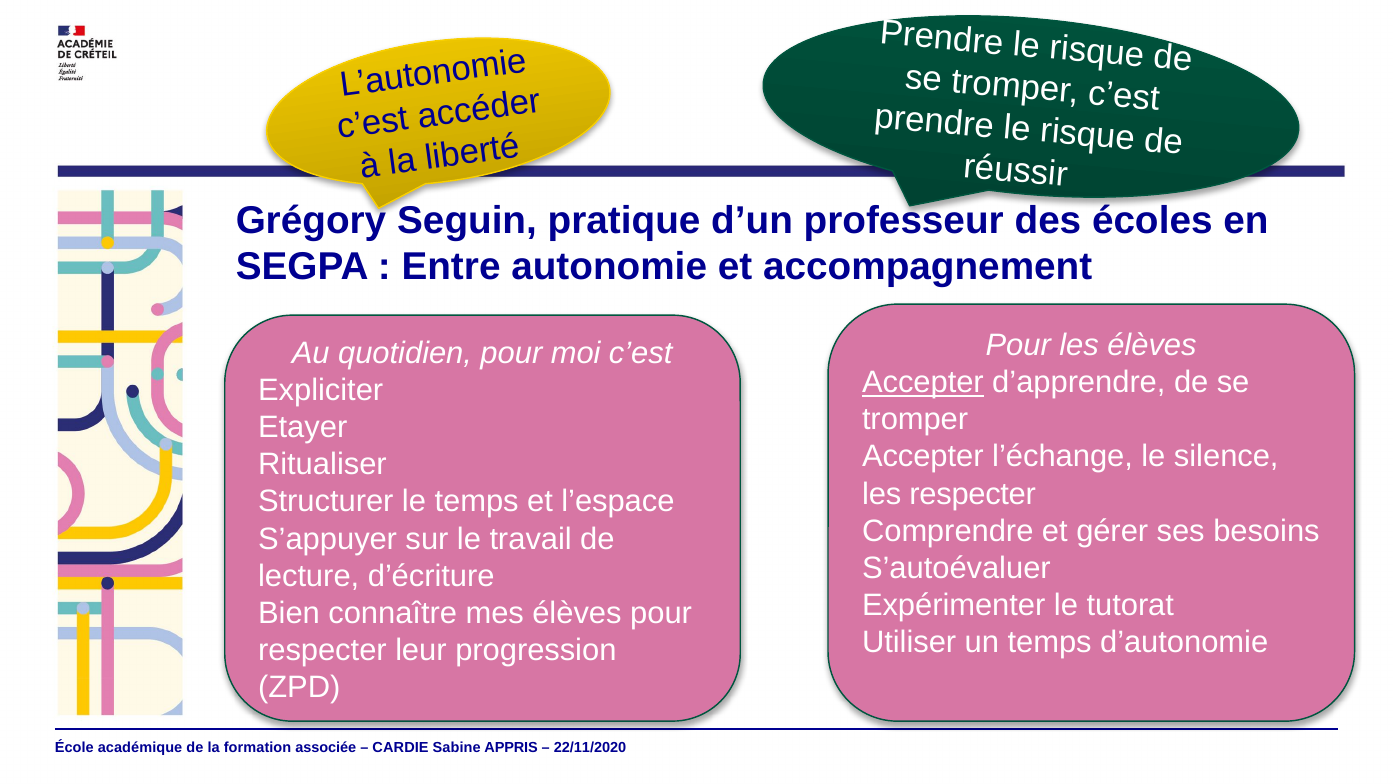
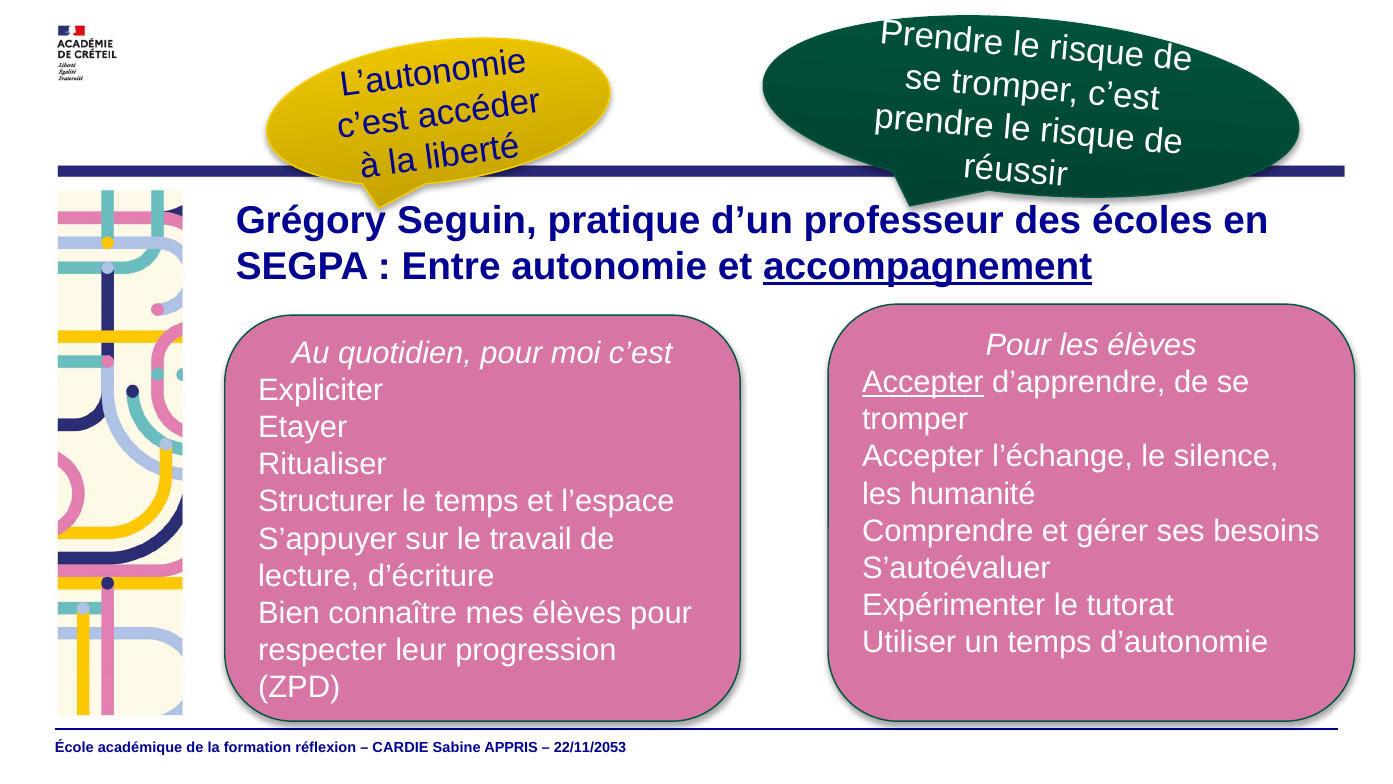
accompagnement underline: none -> present (928, 267)
les respecter: respecter -> humanité (973, 494)
associée: associée -> réflexion (326, 748)
22/11/2020: 22/11/2020 -> 22/11/2053 (590, 748)
